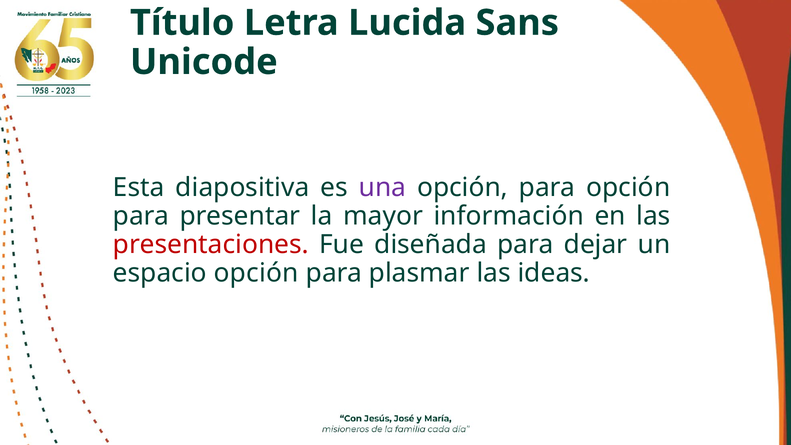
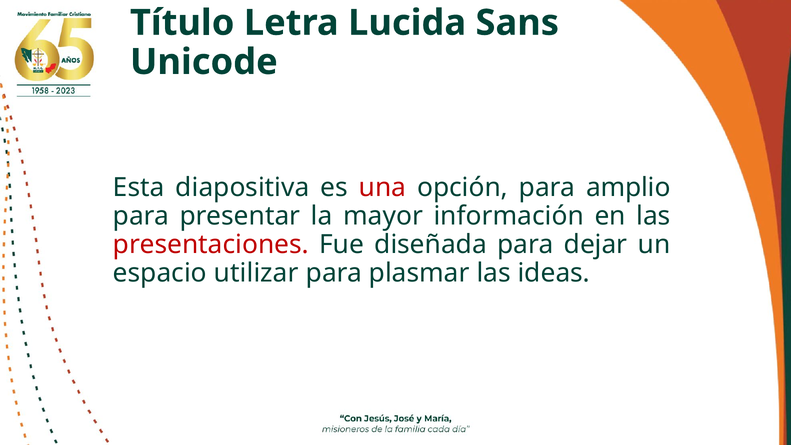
una colour: purple -> red (382, 187)
para opción: opción -> amplio (628, 187)
espacio opción: opción -> utilizar (256, 273)
